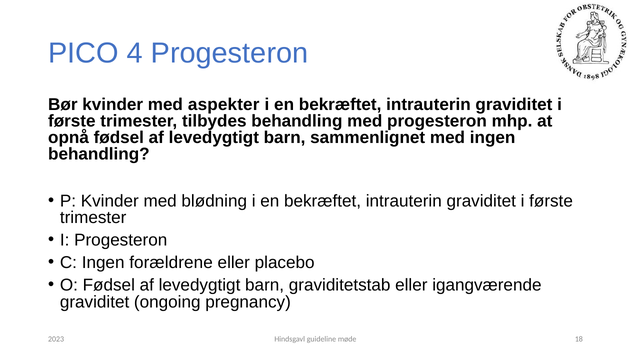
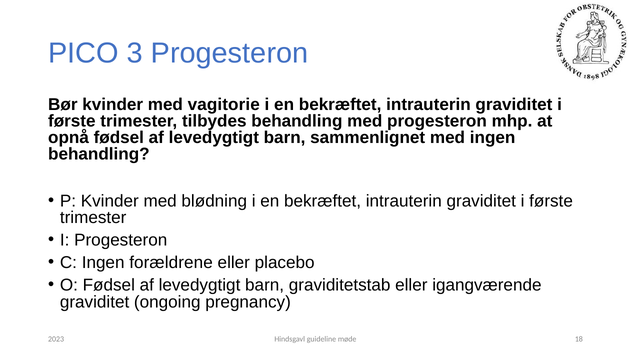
4: 4 -> 3 (135, 53)
aspekter: aspekter -> vagitorie (224, 104)
